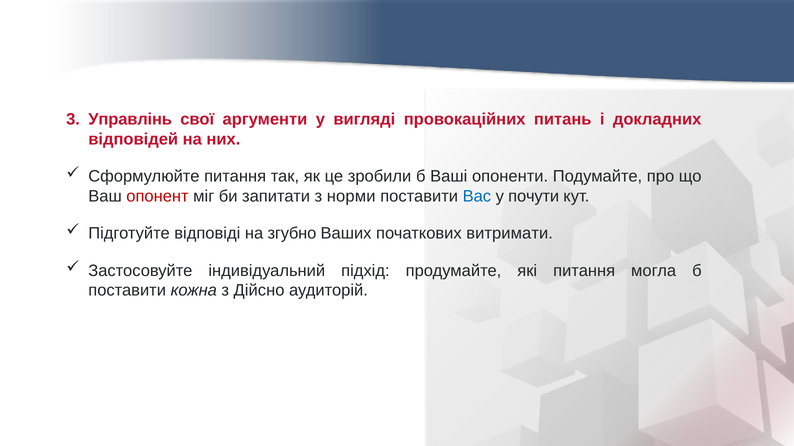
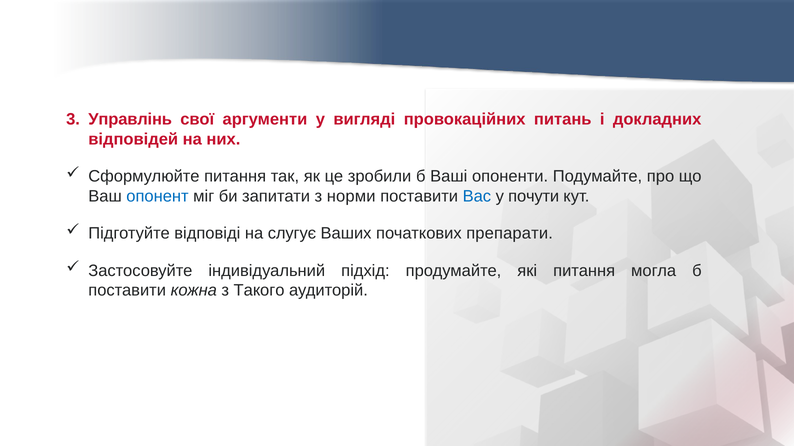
опонент colour: red -> blue (158, 197)
згубно: згубно -> слугує (292, 234)
витримати: витримати -> препарати (510, 234)
Дійсно: Дійсно -> Такого (259, 291)
